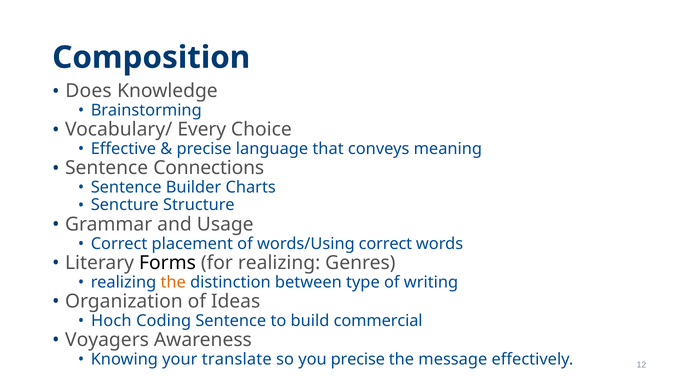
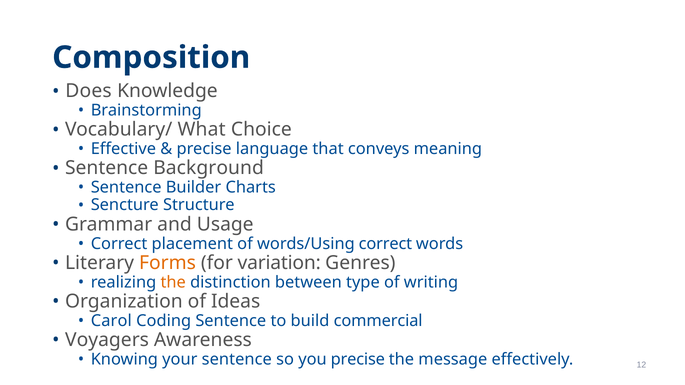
Every: Every -> What (202, 130)
Connections: Connections -> Background (209, 168)
Forms colour: black -> orange (168, 263)
for realizing: realizing -> variation (279, 263)
Hoch: Hoch -> Carol (111, 321)
your translate: translate -> sentence (237, 359)
